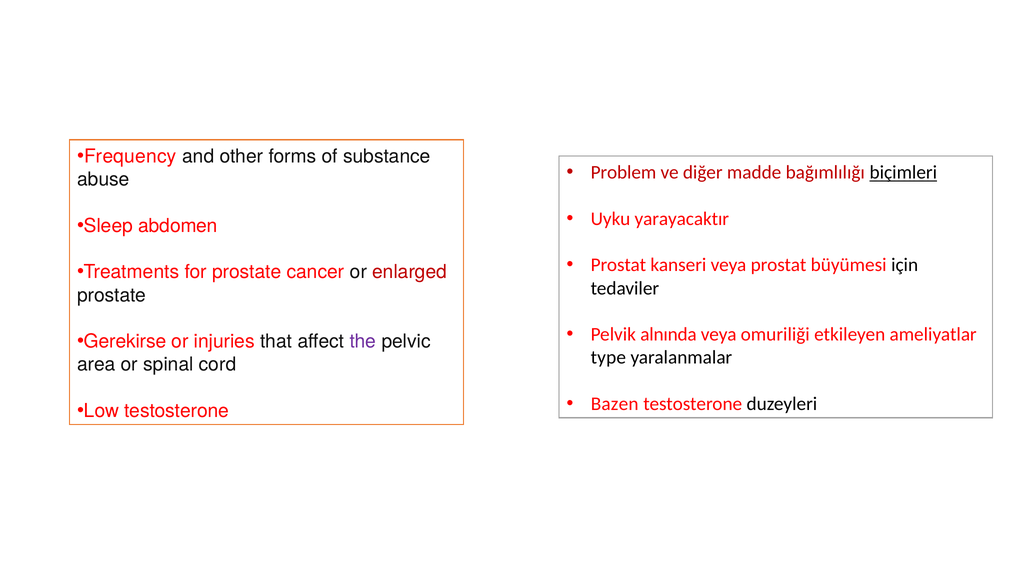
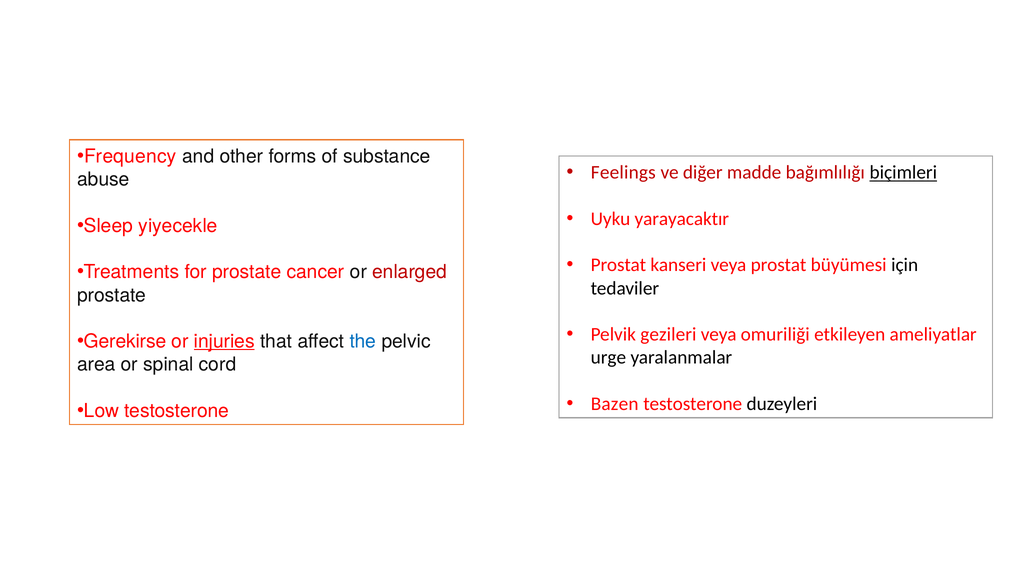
Problem: Problem -> Feelings (623, 172)
abdomen: abdomen -> yiyecekle (178, 226)
alnında: alnında -> gezileri (668, 334)
injuries underline: none -> present (224, 341)
the colour: purple -> blue (363, 341)
type: type -> urge (608, 357)
